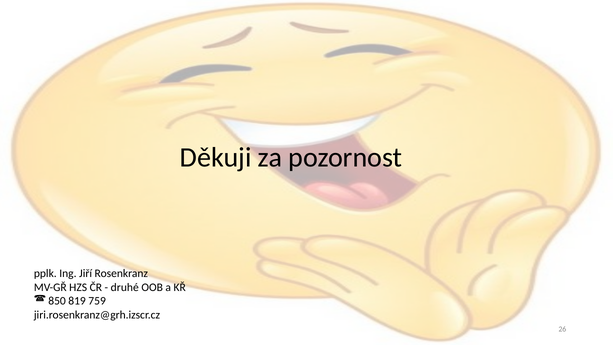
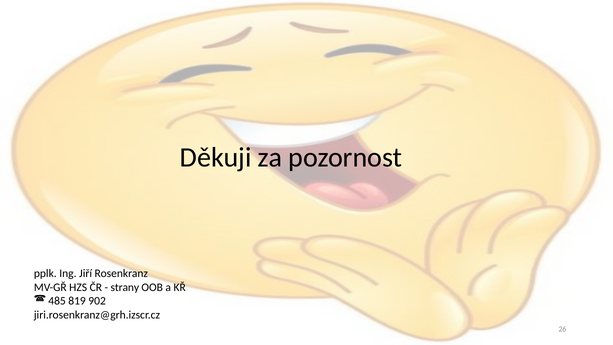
druhé: druhé -> strany (125, 287)
850: 850 -> 485 (57, 301)
759: 759 -> 902 (97, 301)
